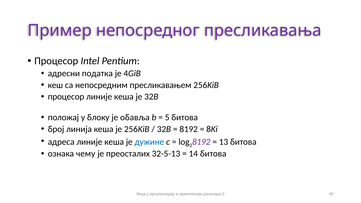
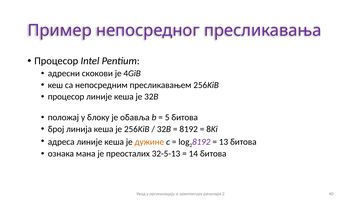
податка: податка -> скокови (97, 73)
дужине colour: blue -> orange (149, 142)
чему: чему -> мана (86, 154)
